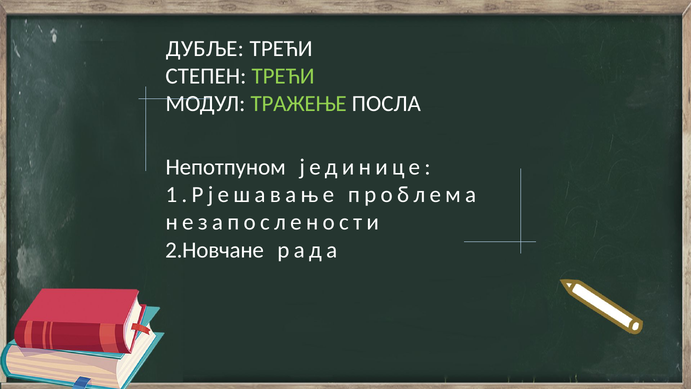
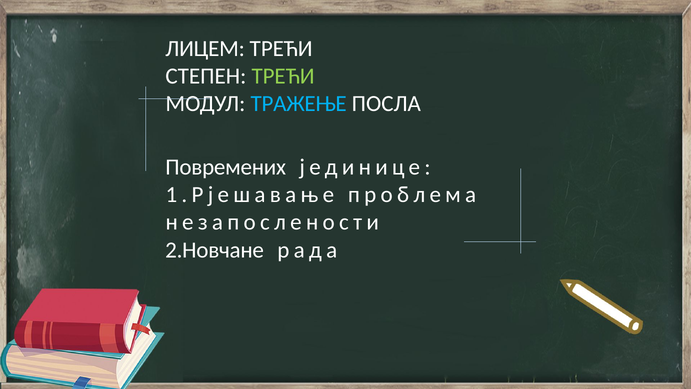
ДУБЉЕ: ДУБЉЕ -> ЛИЦЕМ (205, 48)
ТРАЖЕЊЕ colour: light green -> light blue (299, 104)
Непотпуном: Непотпуном -> Повремених (226, 167)
